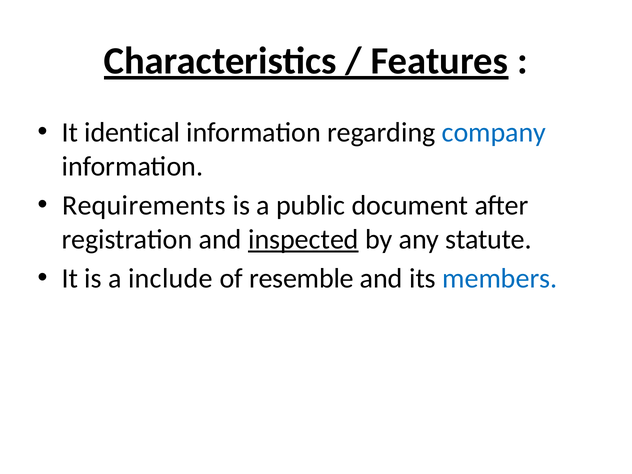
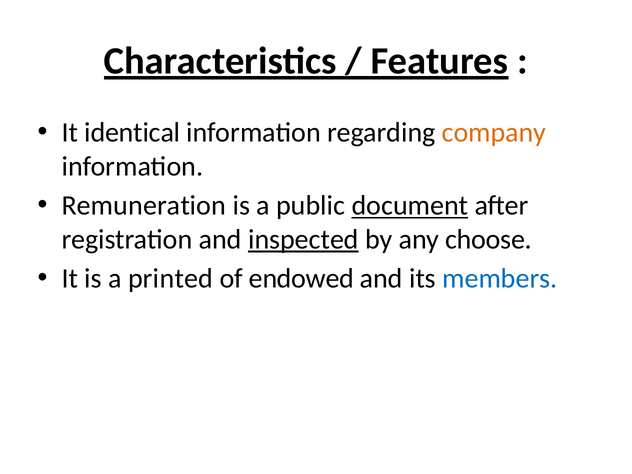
company colour: blue -> orange (494, 133)
Requirements: Requirements -> Remuneration (144, 206)
document underline: none -> present (410, 206)
statute: statute -> choose (489, 239)
include: include -> printed (171, 279)
resemble: resemble -> endowed (301, 279)
